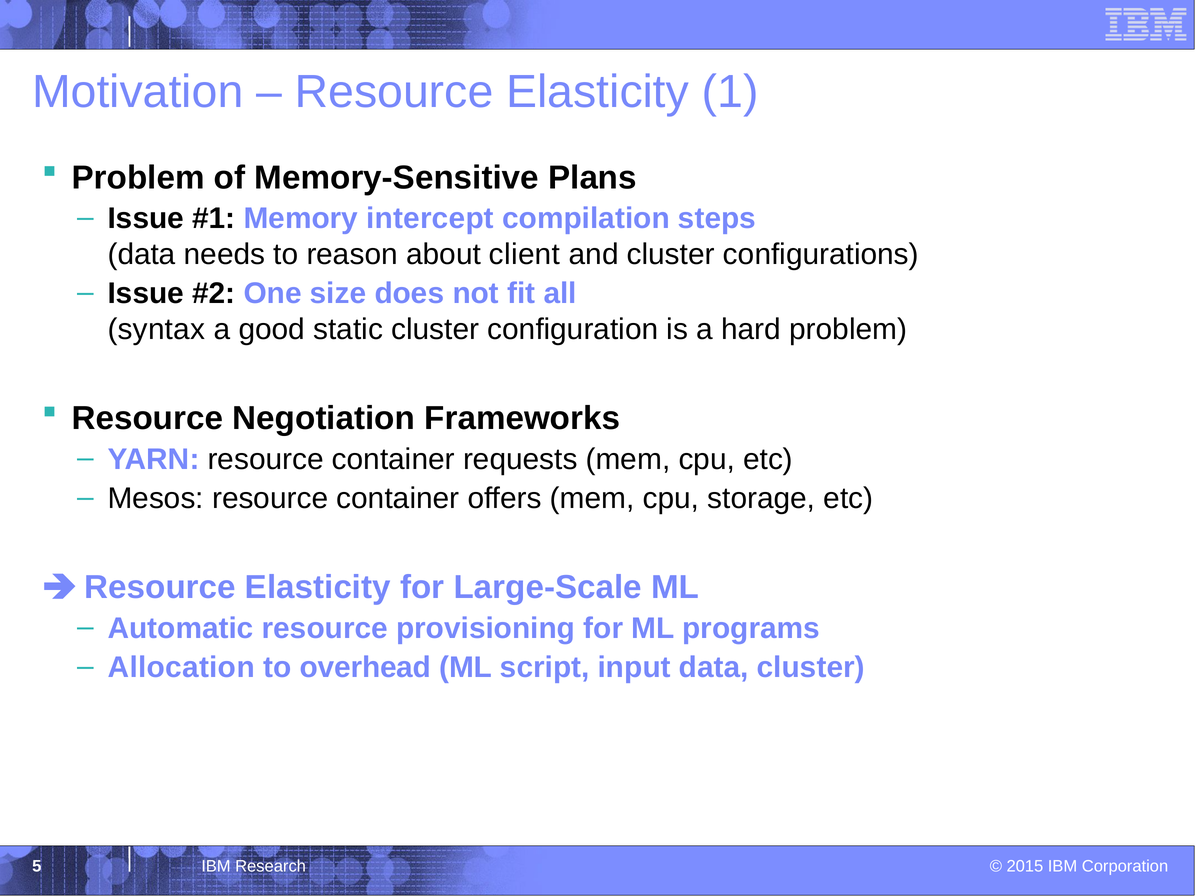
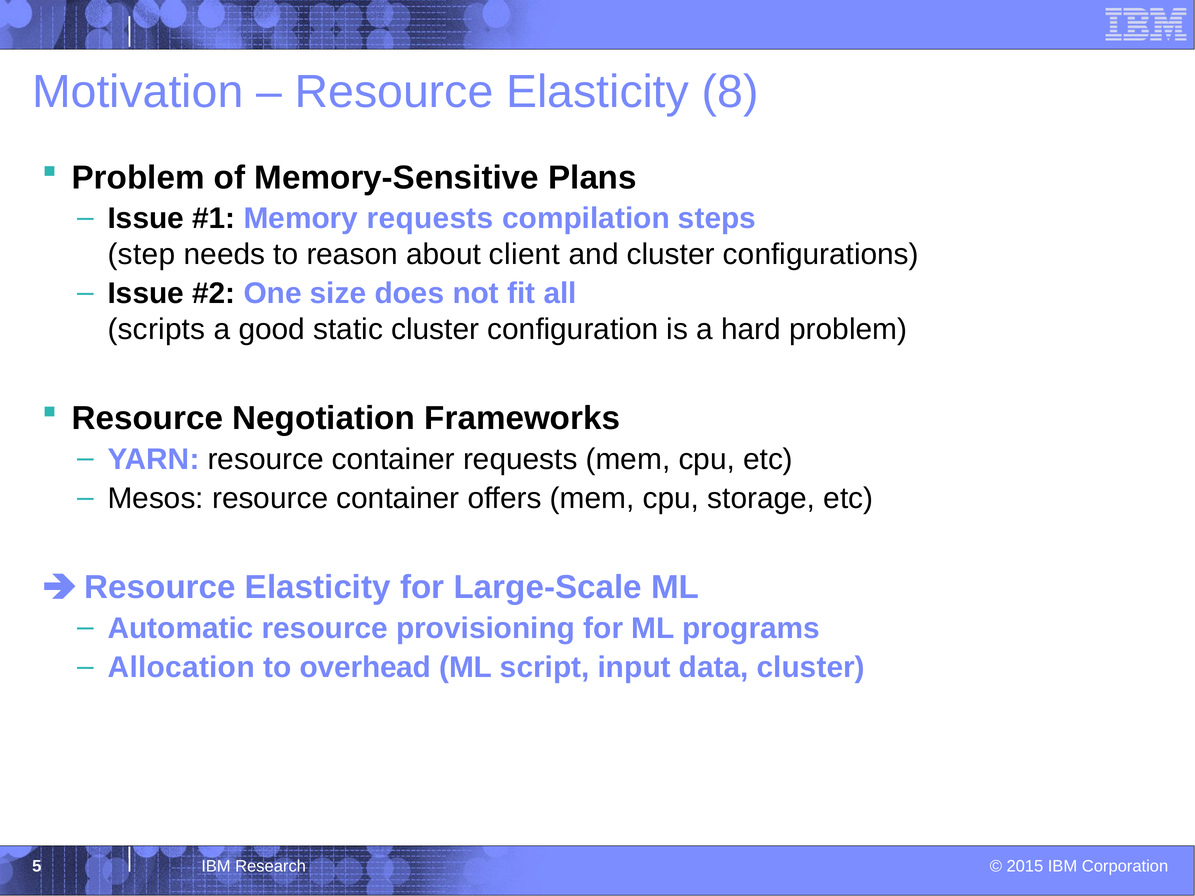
1: 1 -> 8 (730, 92)
Memory intercept: intercept -> requests (430, 219)
data: data -> step (141, 254)
syntax: syntax -> scripts (156, 329)
